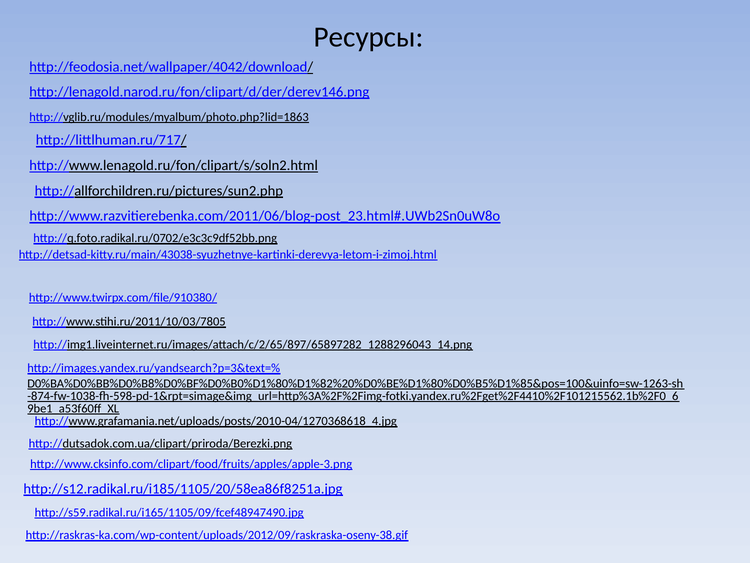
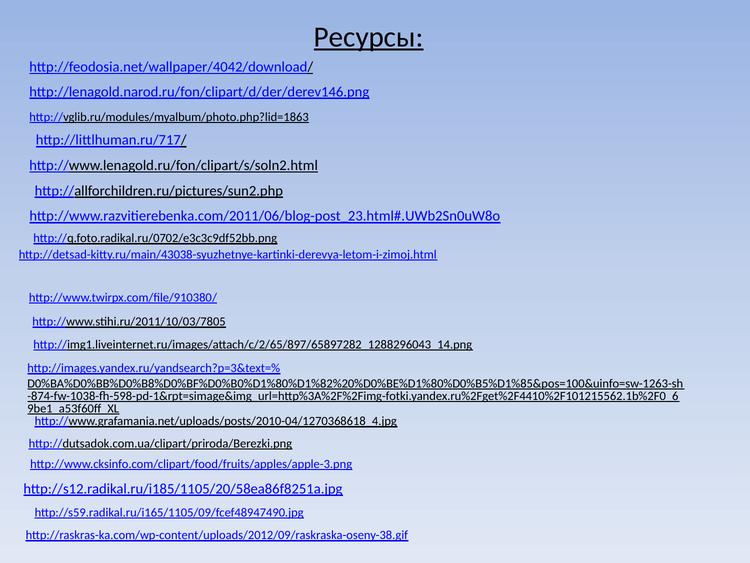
Ресурсы underline: none -> present (369, 37)
